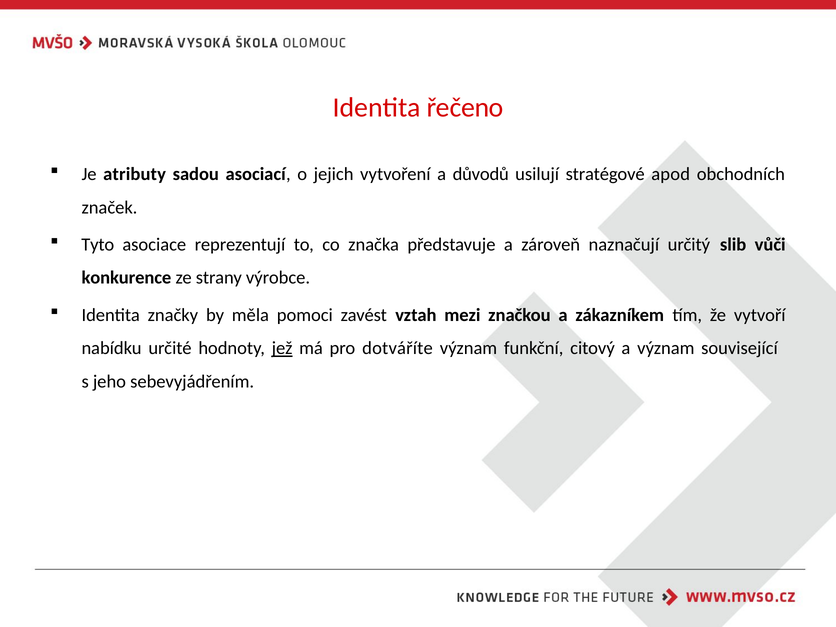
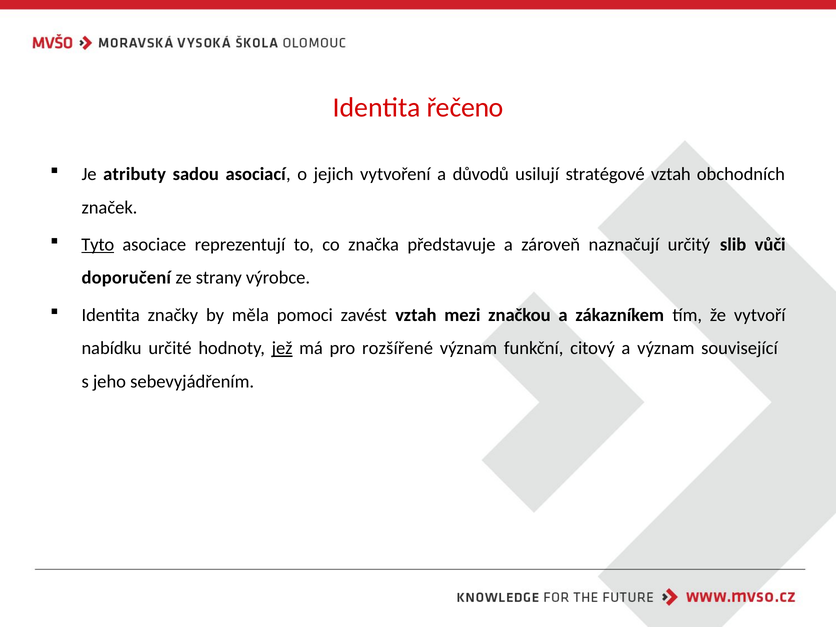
stratégové apod: apod -> vztah (671, 174)
Tyto underline: none -> present (98, 244)
konkurence: konkurence -> doporučení (126, 278)
dotváříte: dotváříte -> rozšířené (398, 348)
